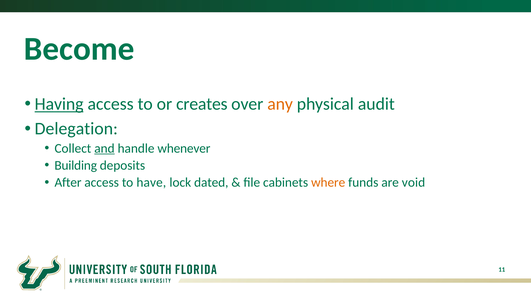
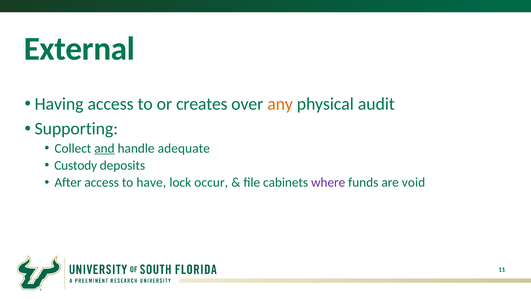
Become: Become -> External (79, 49)
Having underline: present -> none (59, 104)
Delegation: Delegation -> Supporting (76, 129)
whenever: whenever -> adequate (184, 148)
Building: Building -> Custody (76, 165)
dated: dated -> occur (211, 182)
where colour: orange -> purple (328, 182)
